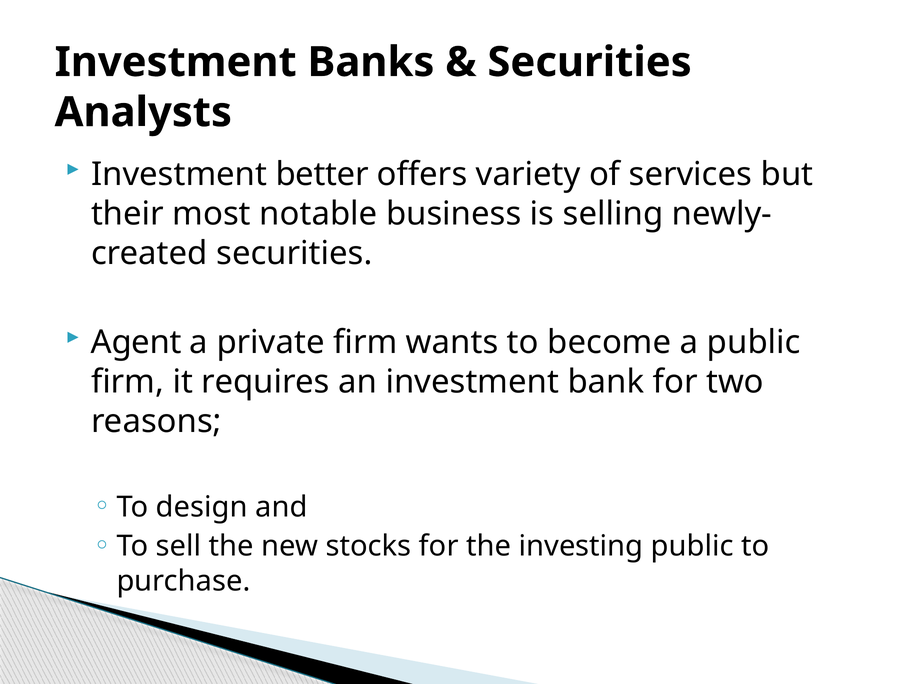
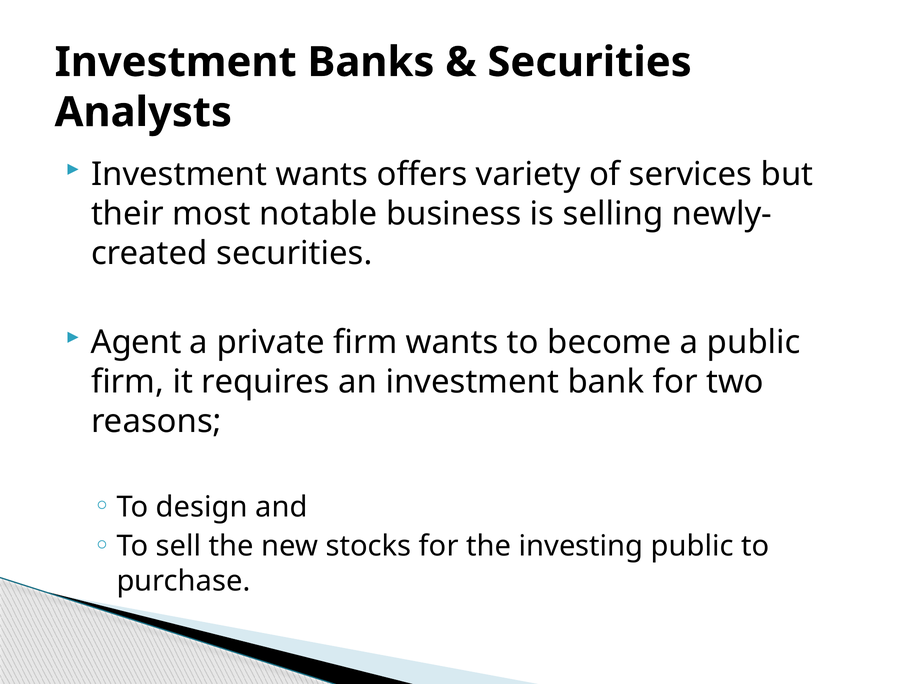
Investment better: better -> wants (322, 174)
